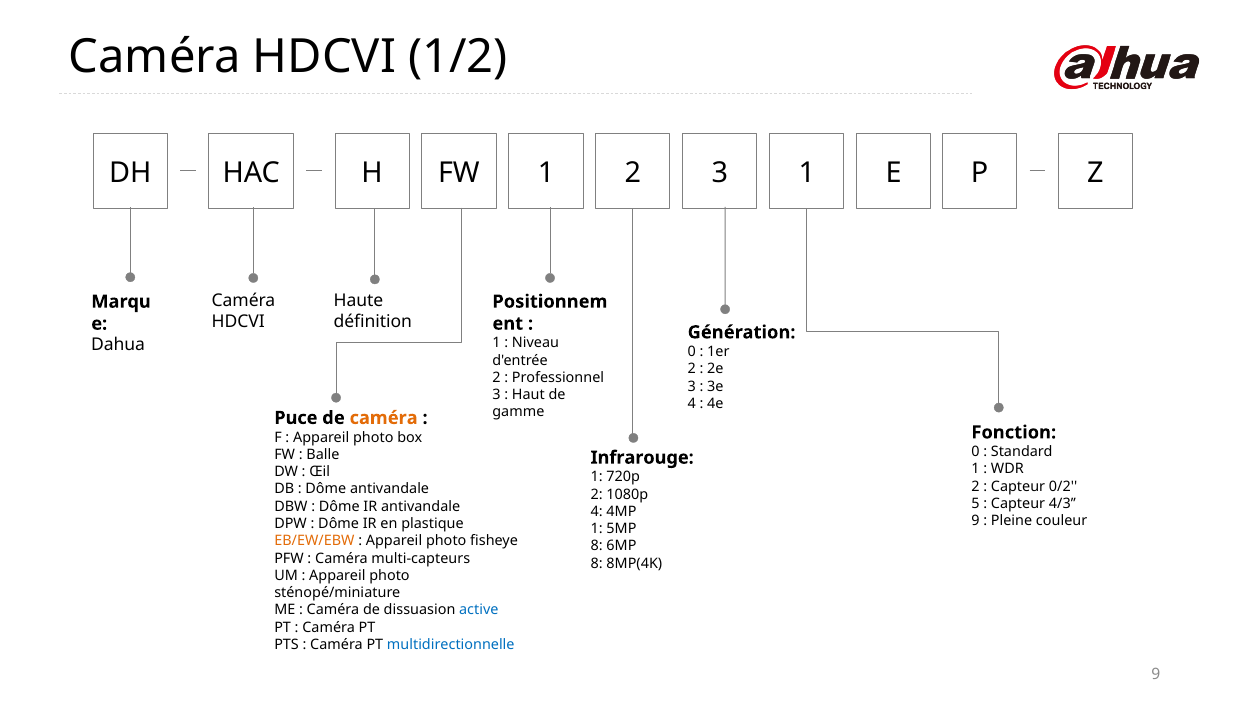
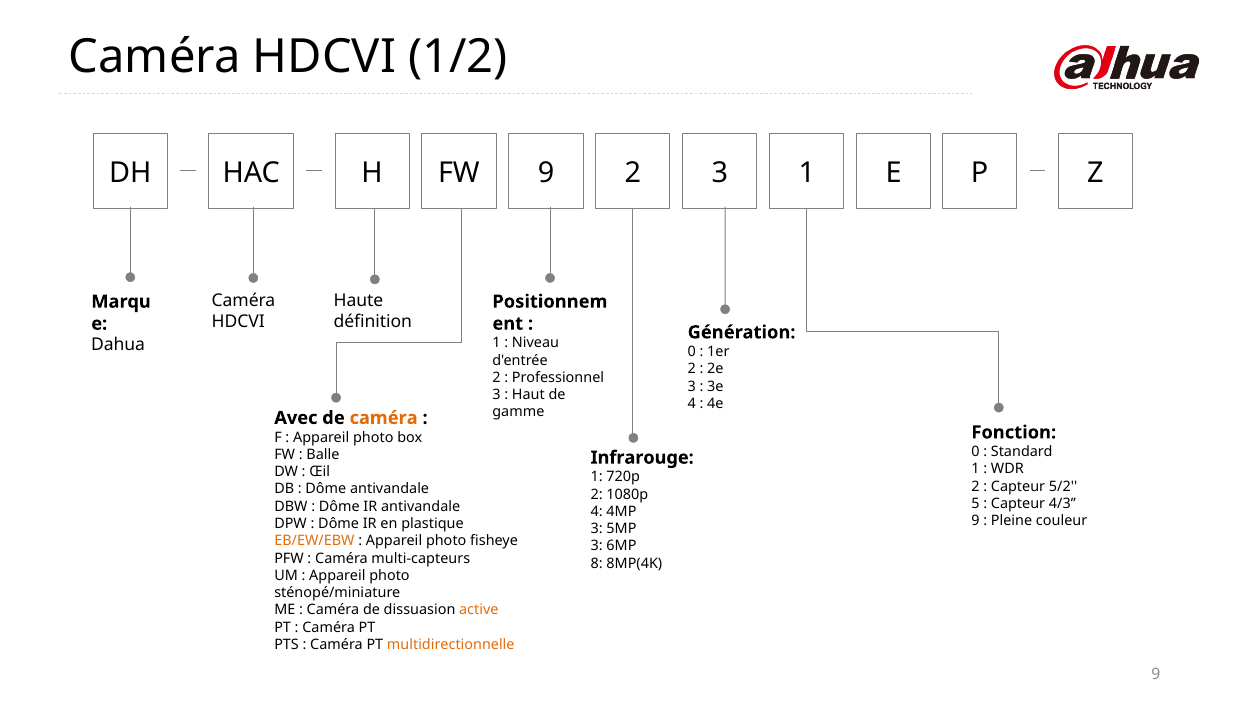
DH 1: 1 -> 9 (546, 173)
Puce: Puce -> Avec (296, 418)
0/2: 0/2 -> 5/2 (1063, 486)
1: 1 -> 3 (597, 528)
8: 8 -> 3 (597, 546)
active colour: blue -> orange (479, 610)
multidirectionnelle colour: blue -> orange (451, 644)
